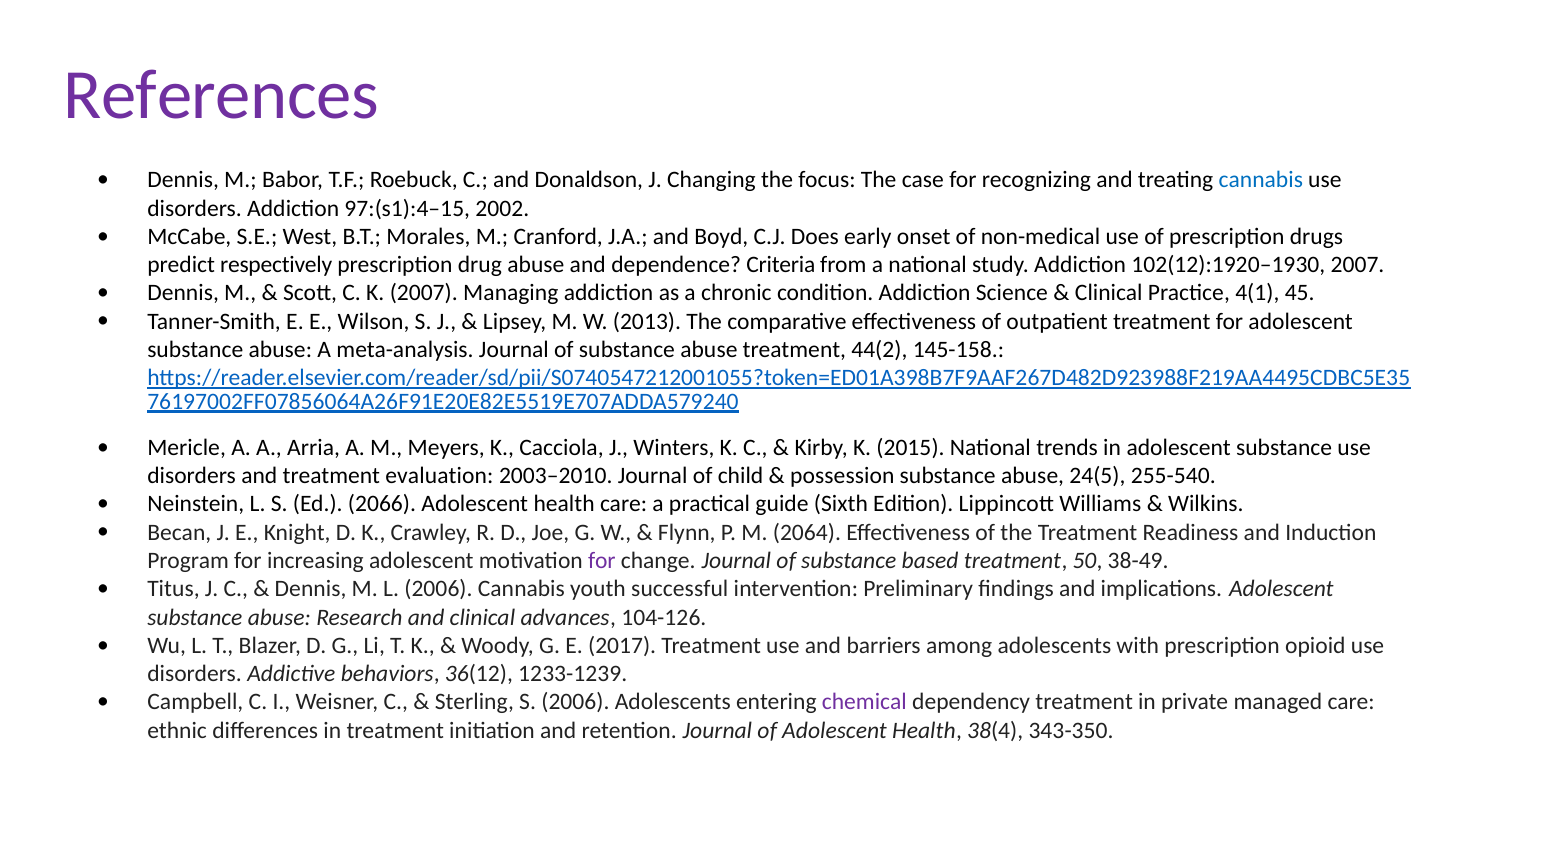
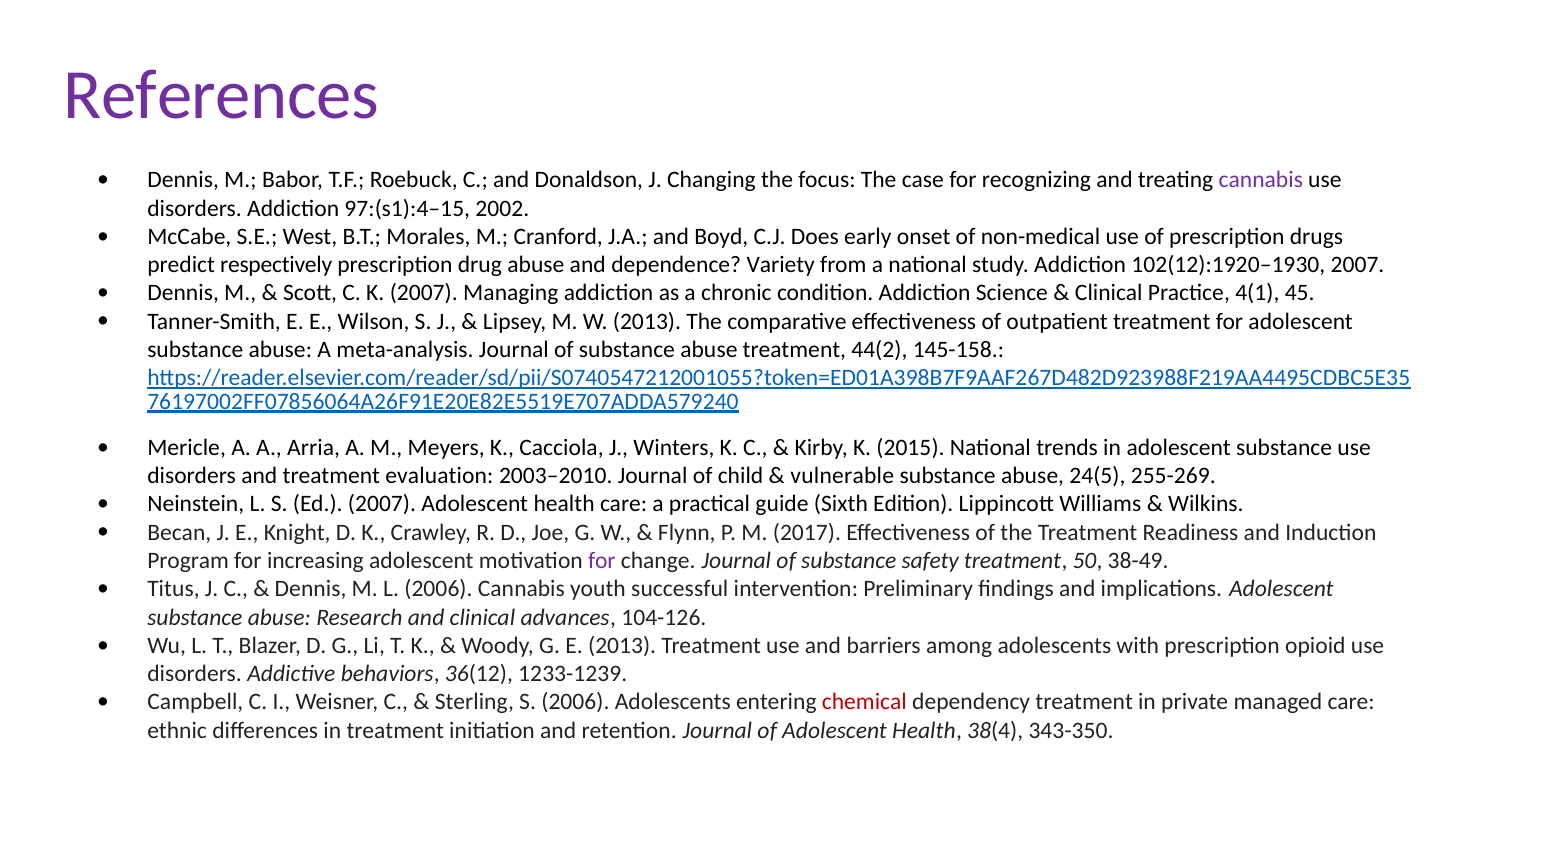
cannabis colour: blue -> purple (1261, 180)
Criteria: Criteria -> Variety (781, 265)
possession: possession -> vulnerable (842, 476)
255-540: 255-540 -> 255-269 (1173, 476)
Ed 2066: 2066 -> 2007 (382, 504)
2064: 2064 -> 2017 (807, 533)
based: based -> safety (930, 561)
E 2017: 2017 -> 2013 (622, 646)
chemical colour: purple -> red (864, 702)
